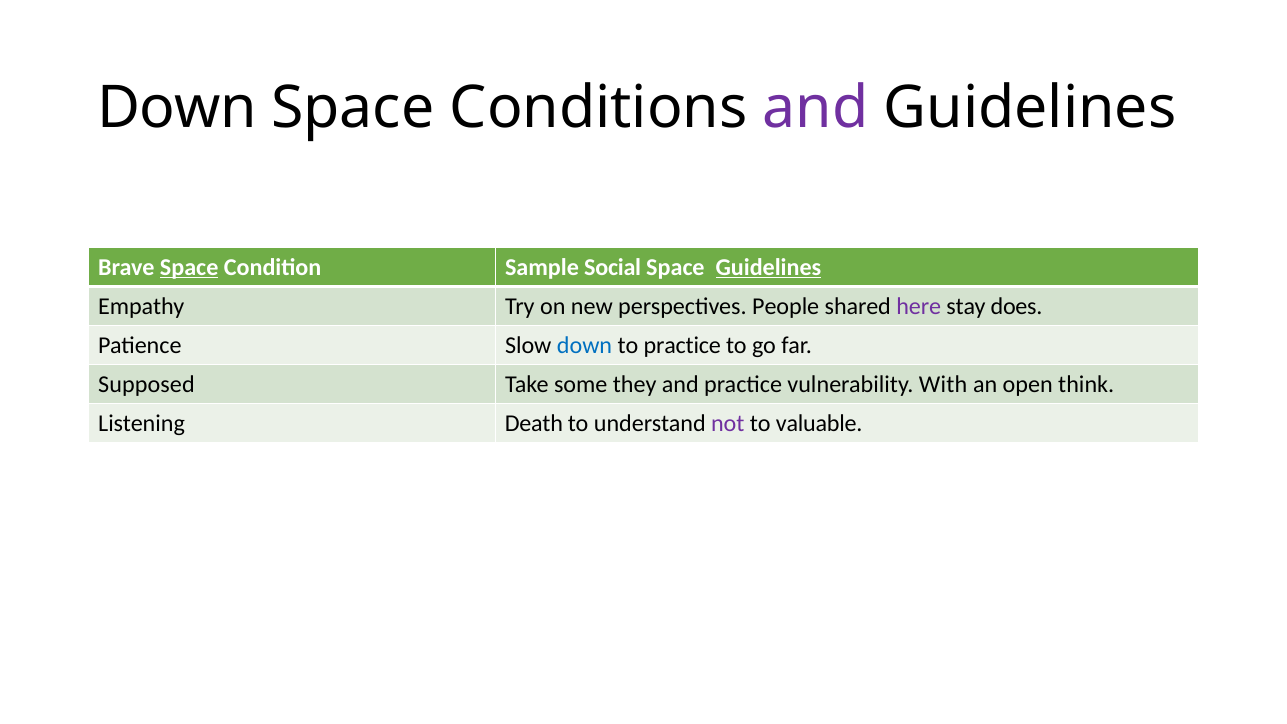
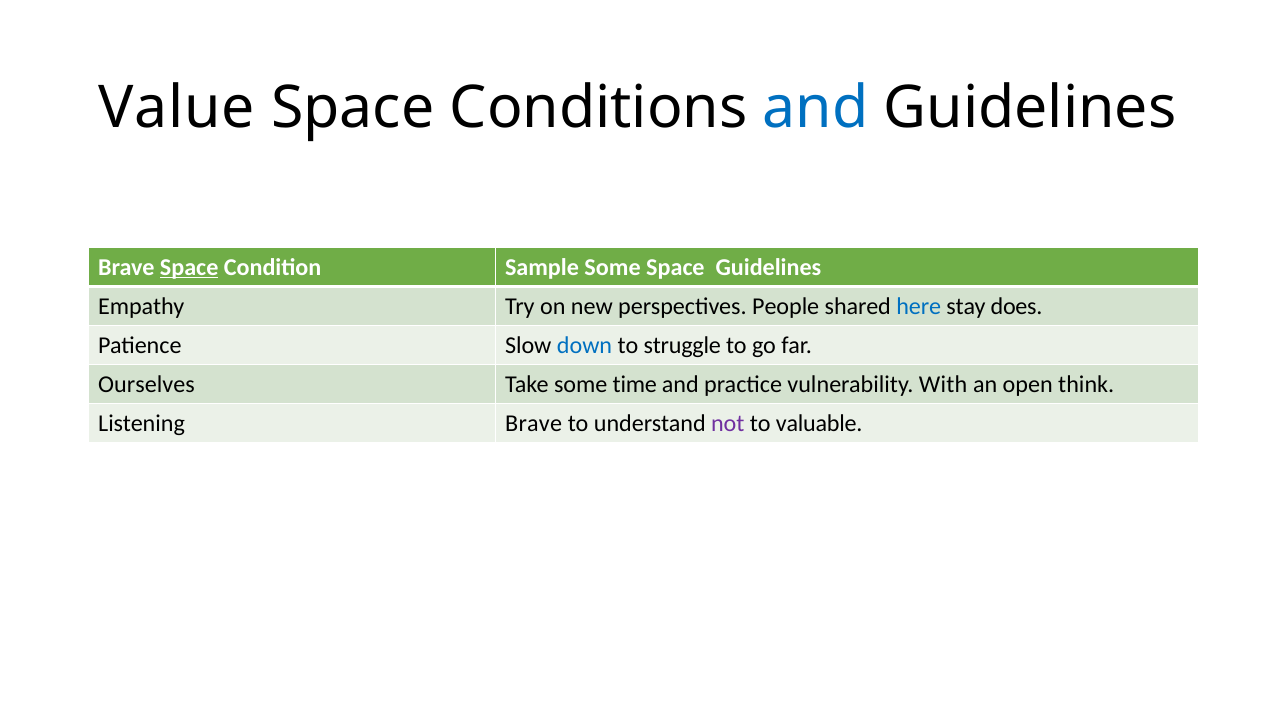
Down: Down -> Value (177, 108)
and colour: purple -> blue (816, 108)
Sample Social: Social -> Some (613, 267)
Guidelines underline: present -> none (768, 267)
here colour: purple -> blue (919, 306)
to practice: practice -> struggle (682, 345)
Supposed: Supposed -> Ourselves (146, 385)
they: they -> time (635, 385)
Listening Death: Death -> Brave (534, 424)
